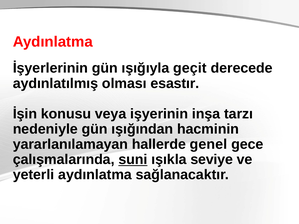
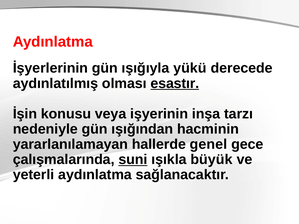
geçit: geçit -> yükü (190, 68)
esastır underline: none -> present (175, 83)
seviye: seviye -> büyük (211, 160)
